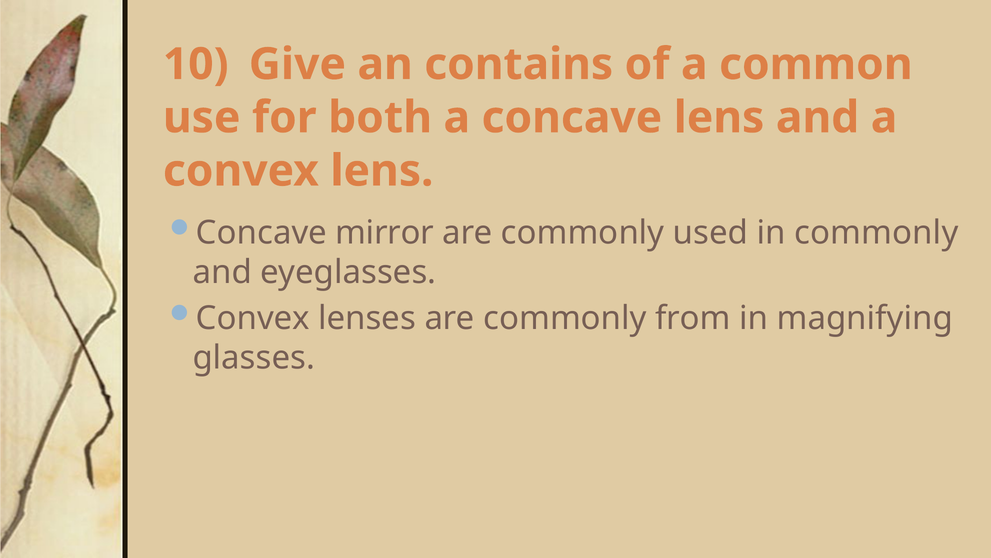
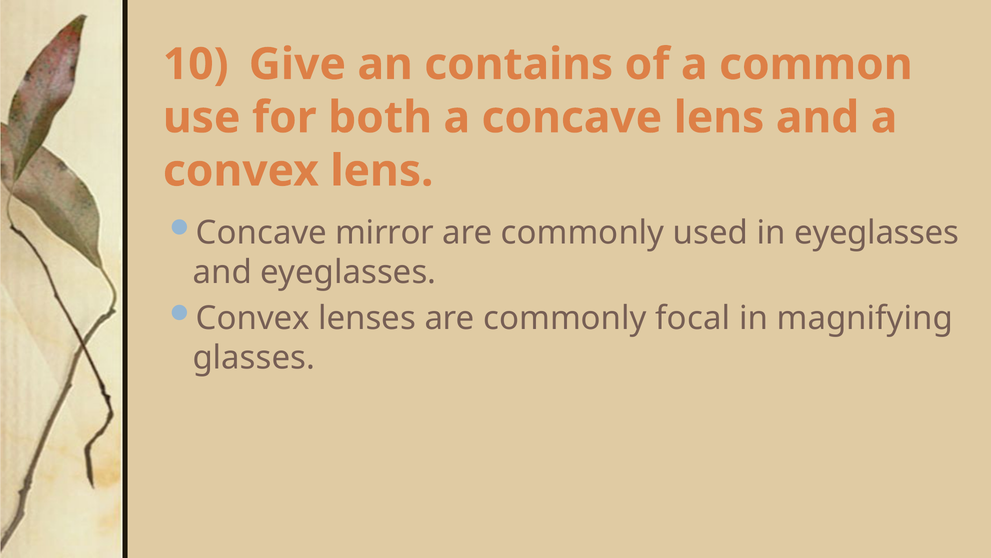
in commonly: commonly -> eyeglasses (877, 232)
from: from -> focal (693, 318)
